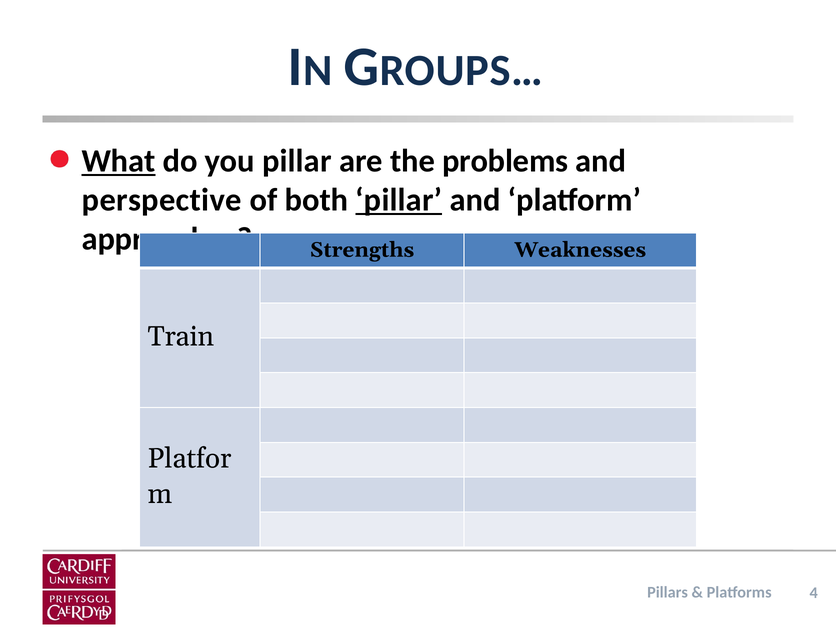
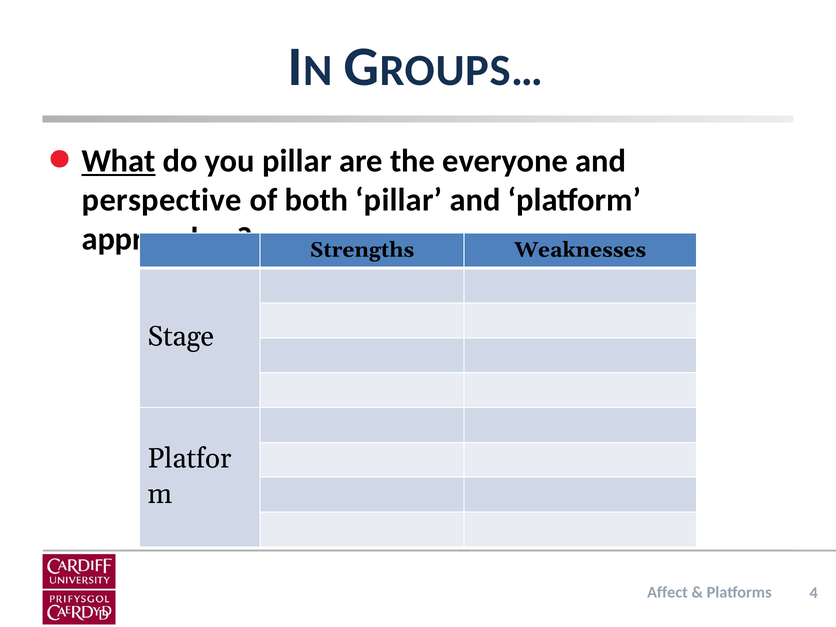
problems: problems -> everyone (505, 161)
pillar underline: present -> none (399, 200)
Train: Train -> Stage (181, 337)
Pillars: Pillars -> Affect (667, 593)
